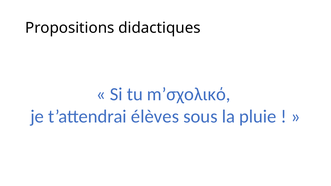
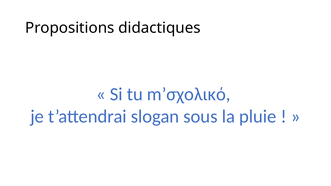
élèves: élèves -> slogan (155, 117)
